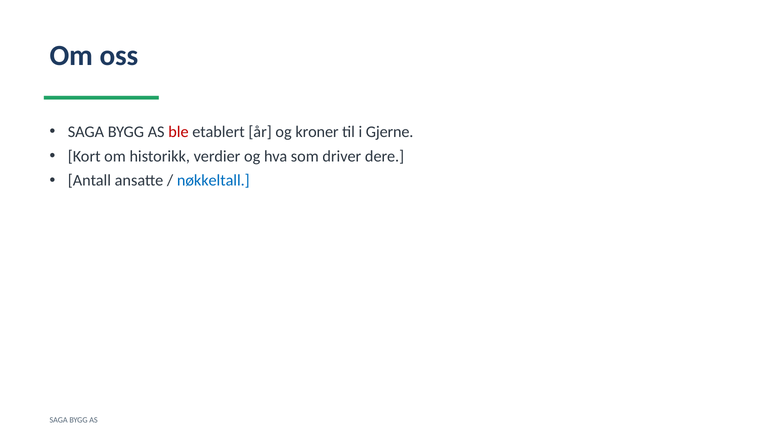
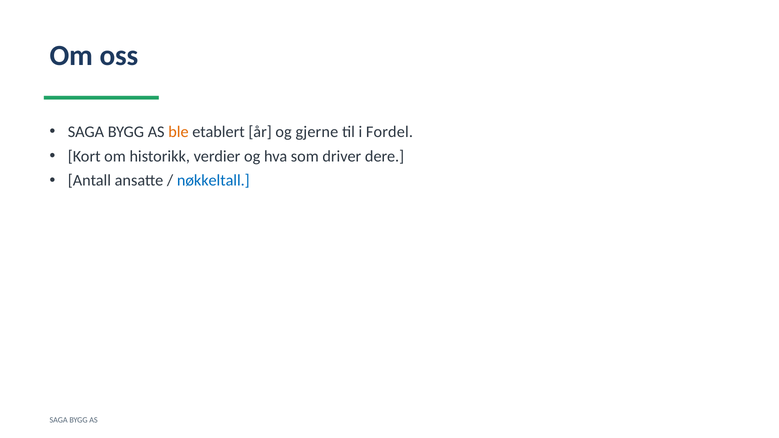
ble colour: red -> orange (178, 132)
kroner: kroner -> gjerne (317, 132)
Gjerne: Gjerne -> Fordel (389, 132)
